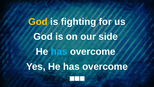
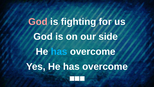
God colour: yellow -> pink (38, 22)
